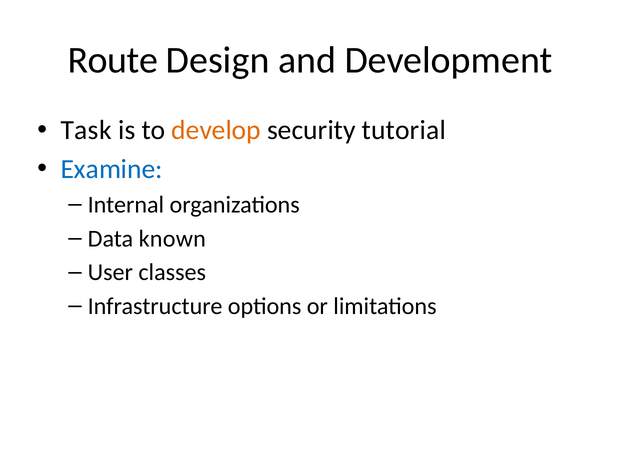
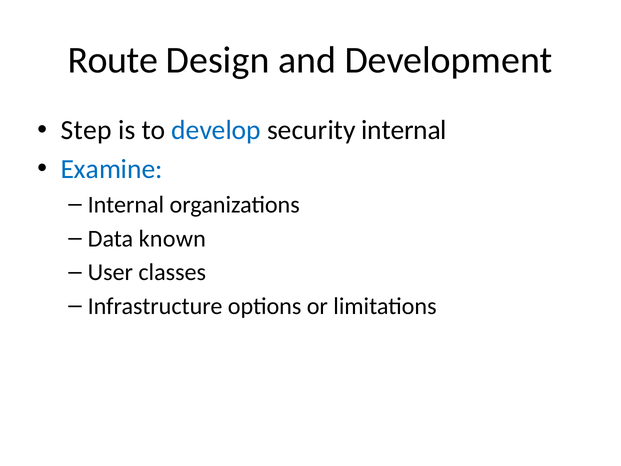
Task: Task -> Step (86, 130)
develop colour: orange -> blue (216, 130)
security tutorial: tutorial -> internal (404, 130)
